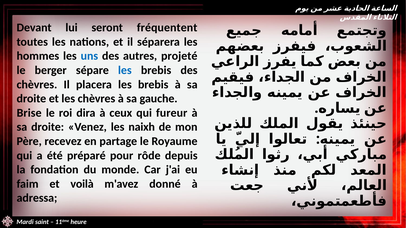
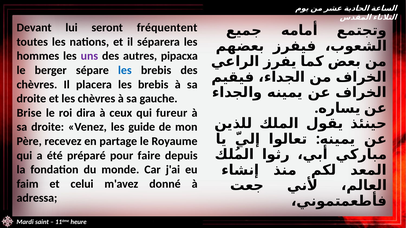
uns colour: blue -> purple (89, 56)
projeté: projeté -> pipacxa (179, 56)
naixh: naixh -> guide (142, 127)
rôde: rôde -> faire (149, 156)
voilà: voilà -> celui (82, 184)
